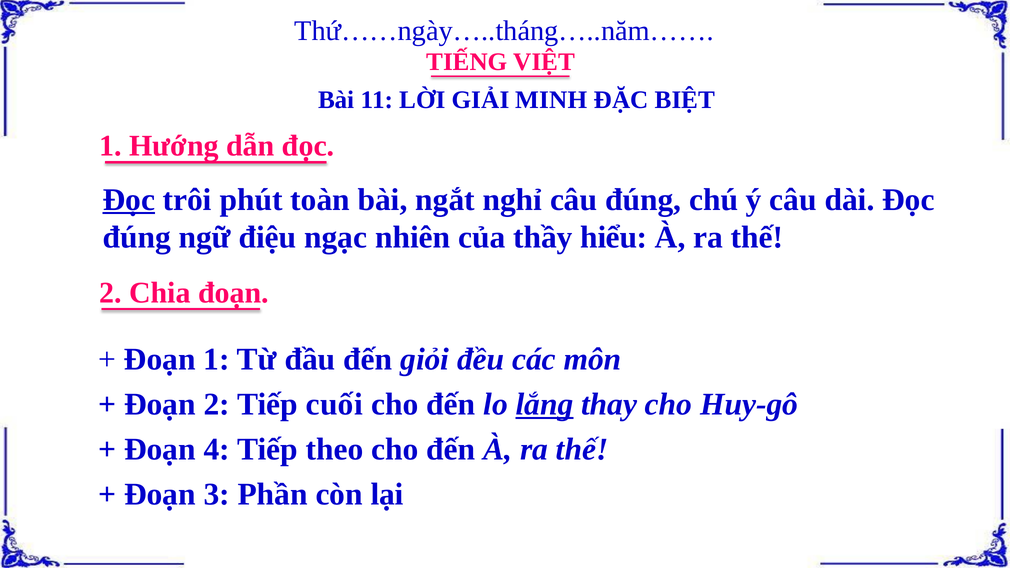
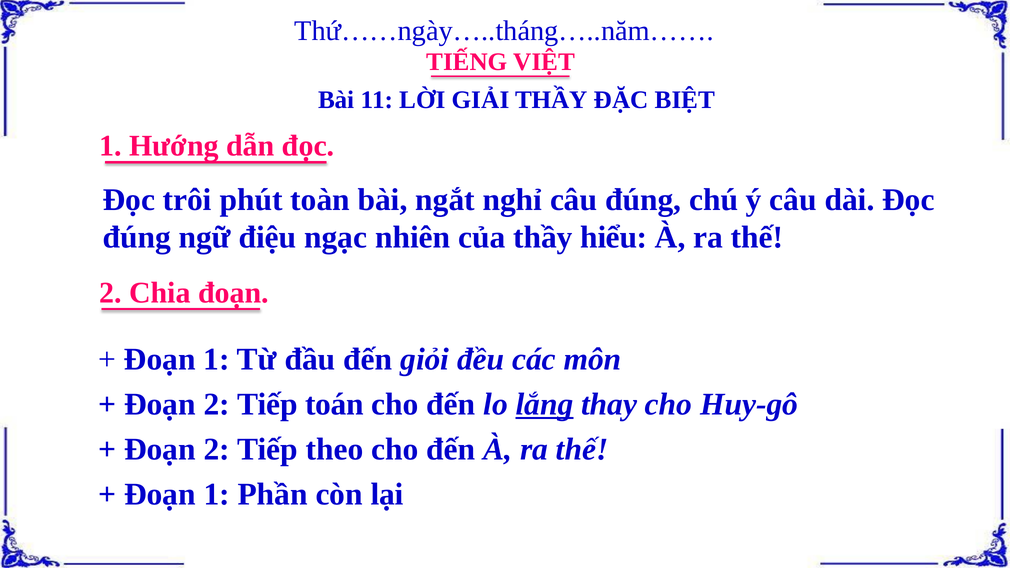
GIẢI MINH: MINH -> THẦY (551, 100)
Đọc underline: present -> none (129, 199)
cuối: cuối -> toán (335, 404)
4: 4 -> 2 (217, 449)
3: 3 -> 1 (217, 494)
